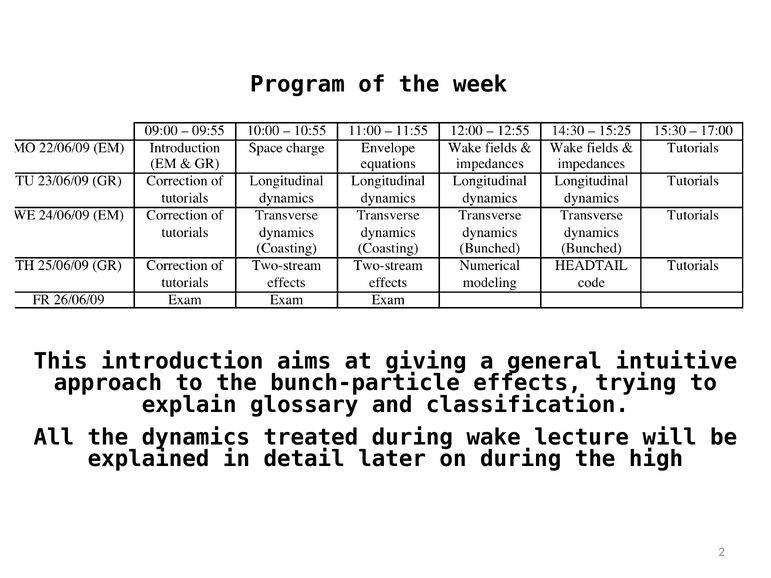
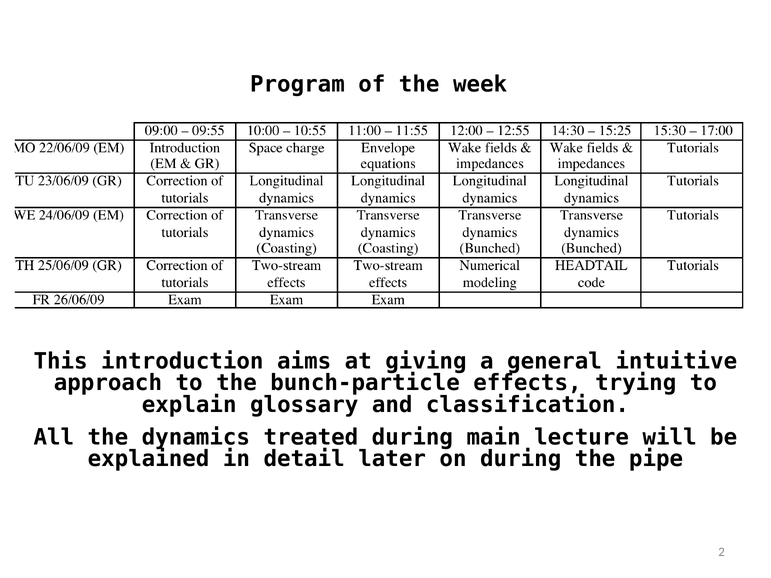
wake: wake -> main (494, 438)
high: high -> pipe (656, 459)
